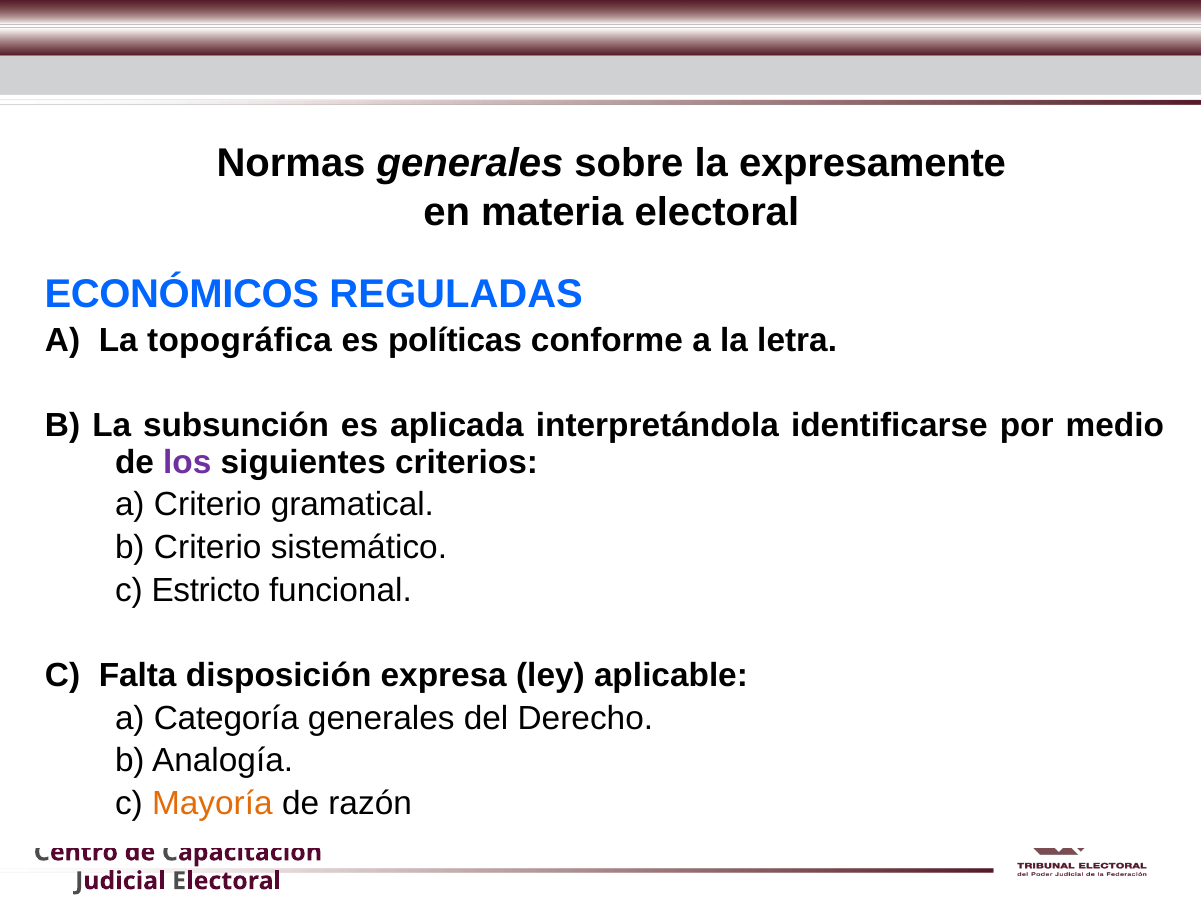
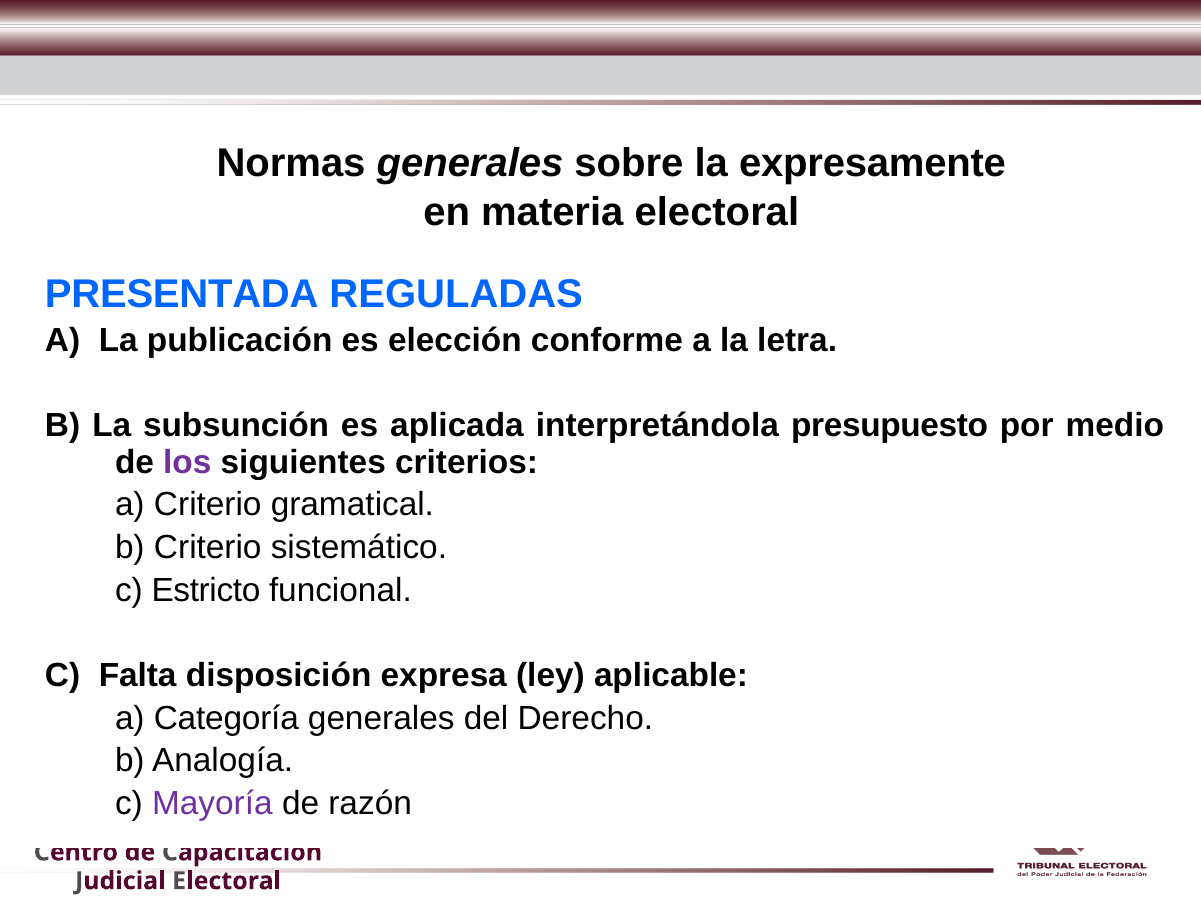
ECONÓMICOS: ECONÓMICOS -> PRESENTADA (182, 294)
topográfica: topográfica -> publicación (240, 340)
políticas: políticas -> elección (455, 340)
identificarse: identificarse -> presupuesto (890, 426)
Mayoría colour: orange -> purple (212, 803)
